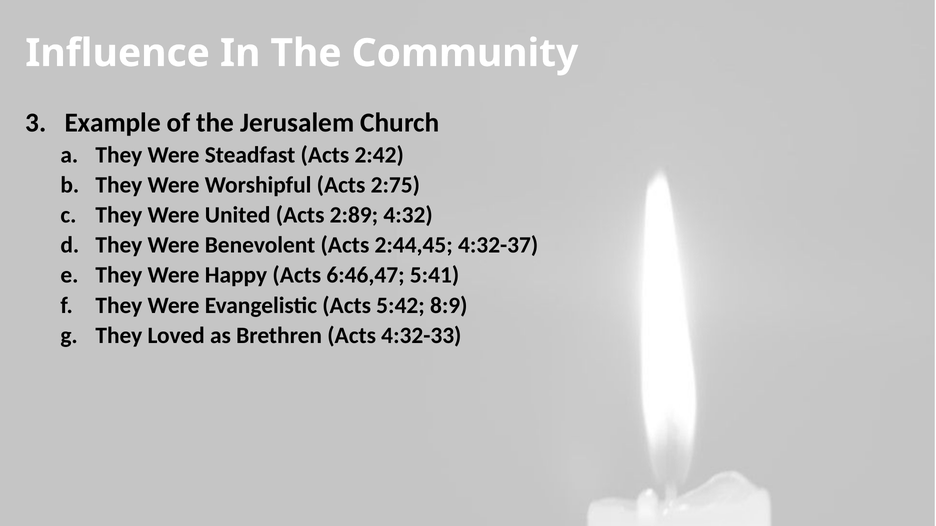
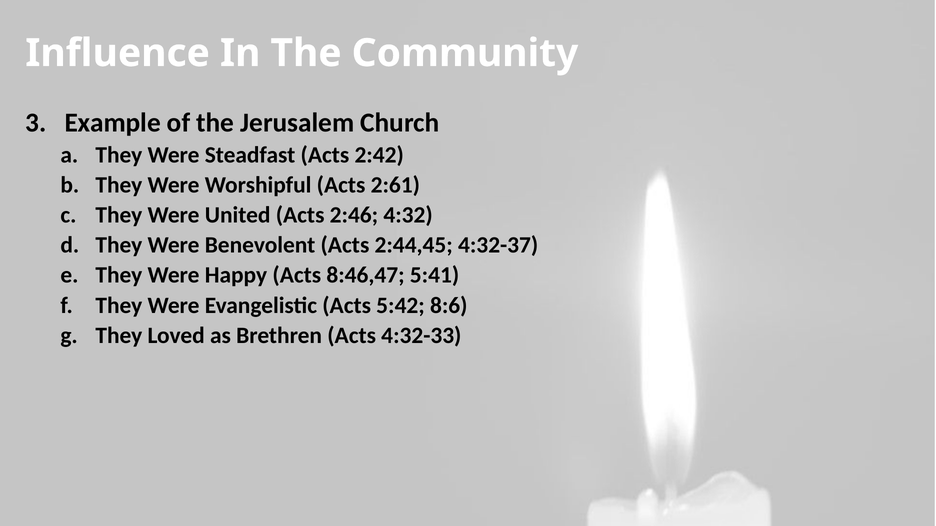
2:75: 2:75 -> 2:61 (395, 185)
2:89: 2:89 -> 2:46 (354, 215)
6:46,47: 6:46,47 -> 8:46,47 (366, 276)
8:9: 8:9 -> 8:6 (449, 306)
